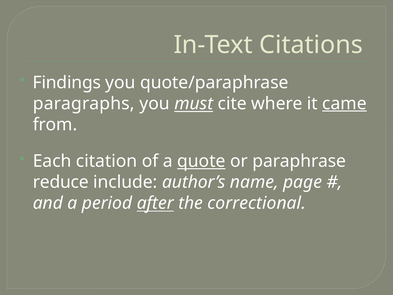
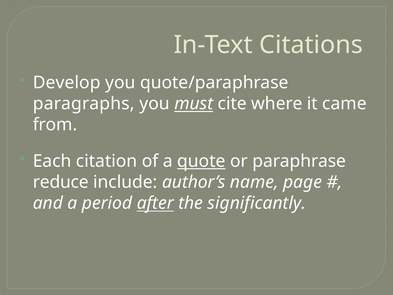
Findings: Findings -> Develop (67, 82)
came underline: present -> none (344, 103)
correctional: correctional -> significantly (257, 203)
